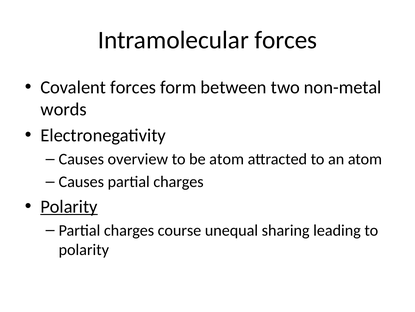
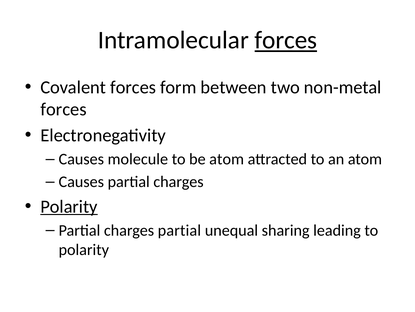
forces underline: none -> present (286, 40)
words: words -> forces (64, 109)
overview: overview -> molecule (138, 159)
charges course: course -> partial (179, 230)
